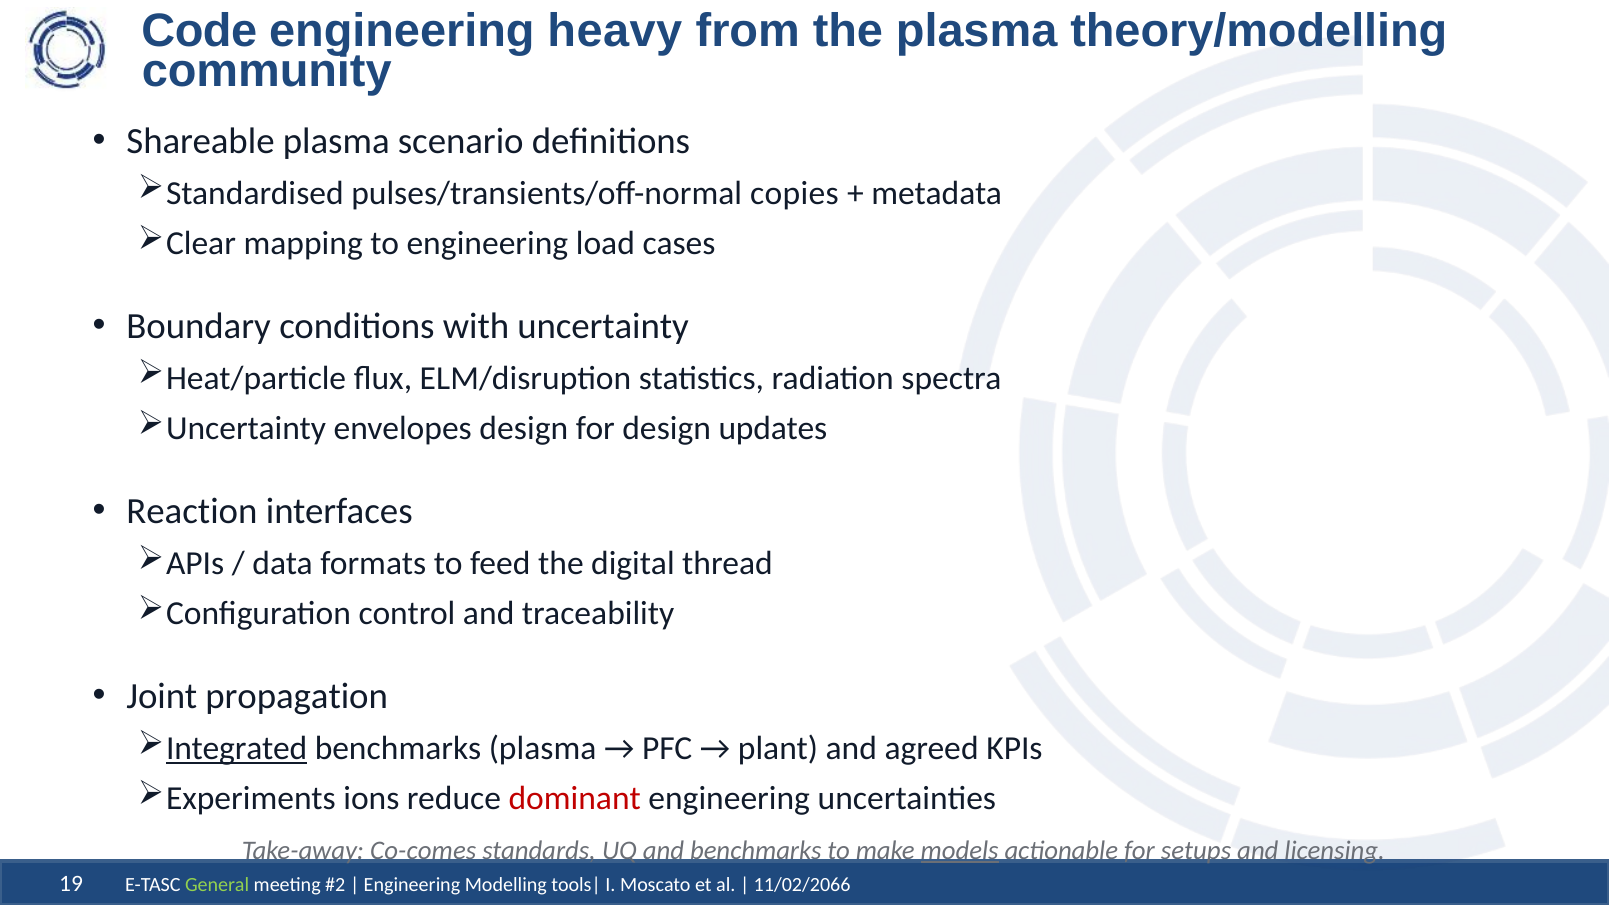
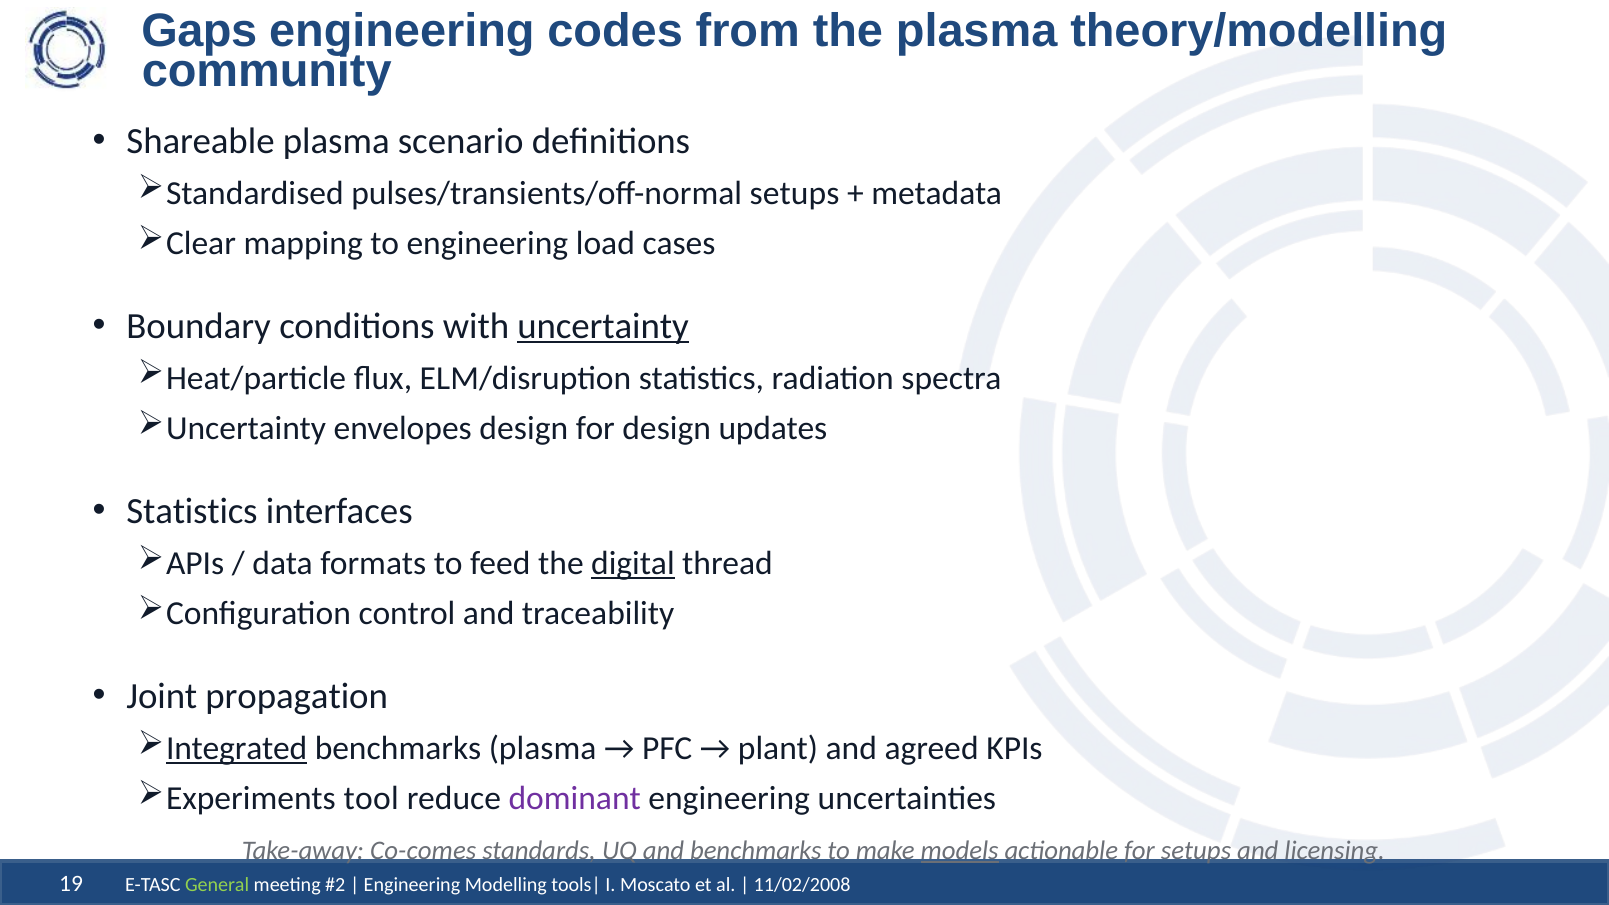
Code: Code -> Gaps (199, 31)
heavy: heavy -> codes (615, 31)
pulses/transients/off-normal copies: copies -> setups (795, 193)
uncertainty underline: none -> present (603, 326)
Reaction: Reaction -> Statistics (192, 511)
digital underline: none -> present (633, 563)
ions: ions -> tool (371, 799)
dominant colour: red -> purple (575, 799)
11/02/2066: 11/02/2066 -> 11/02/2008 (802, 885)
